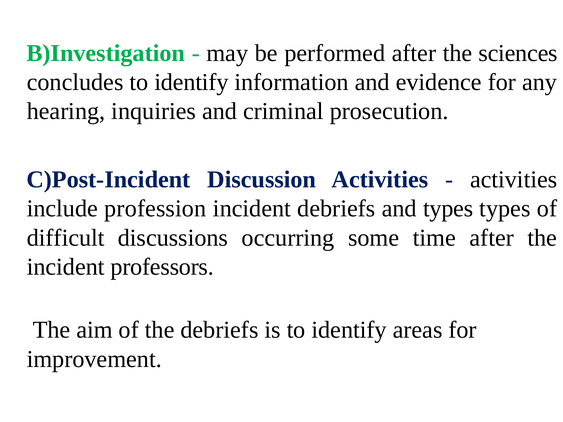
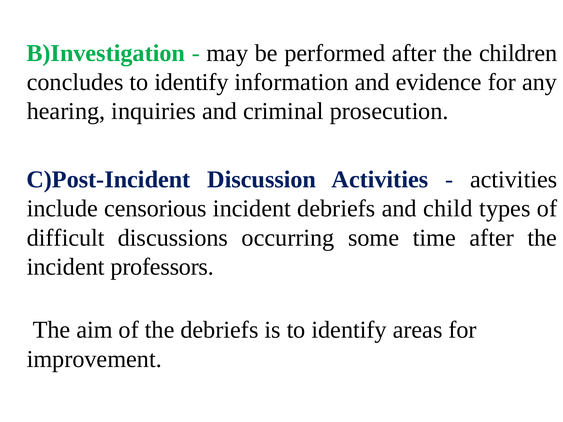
sciences: sciences -> children (518, 53)
profession: profession -> censorious (155, 209)
and types: types -> child (448, 209)
